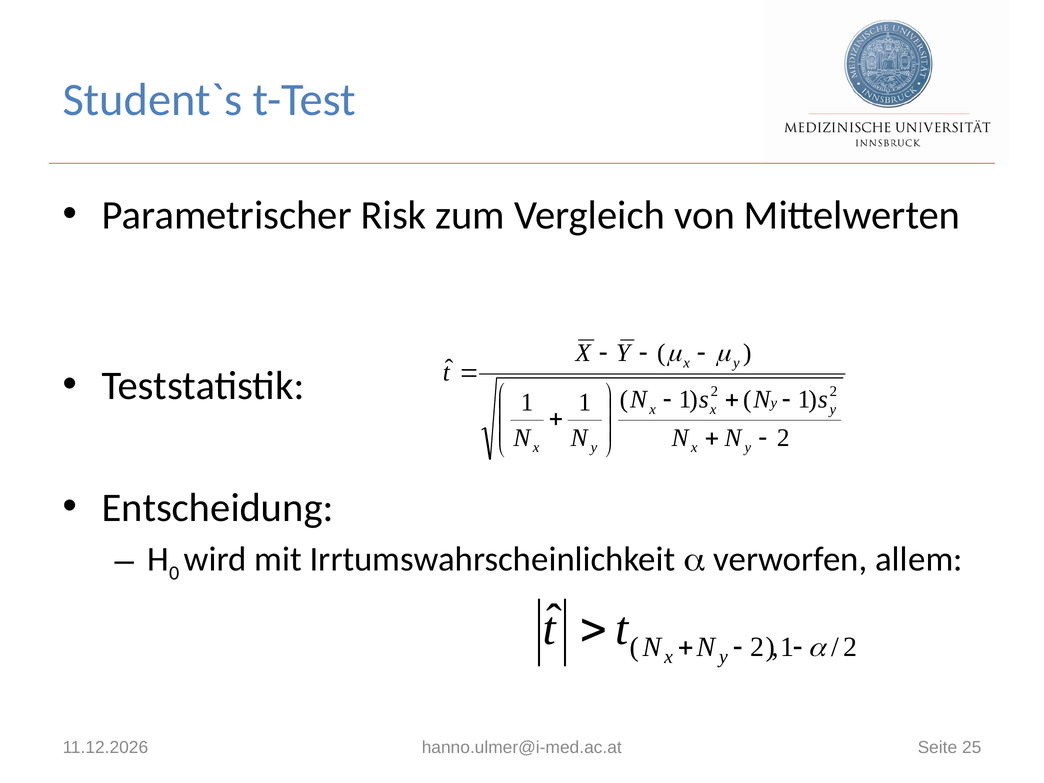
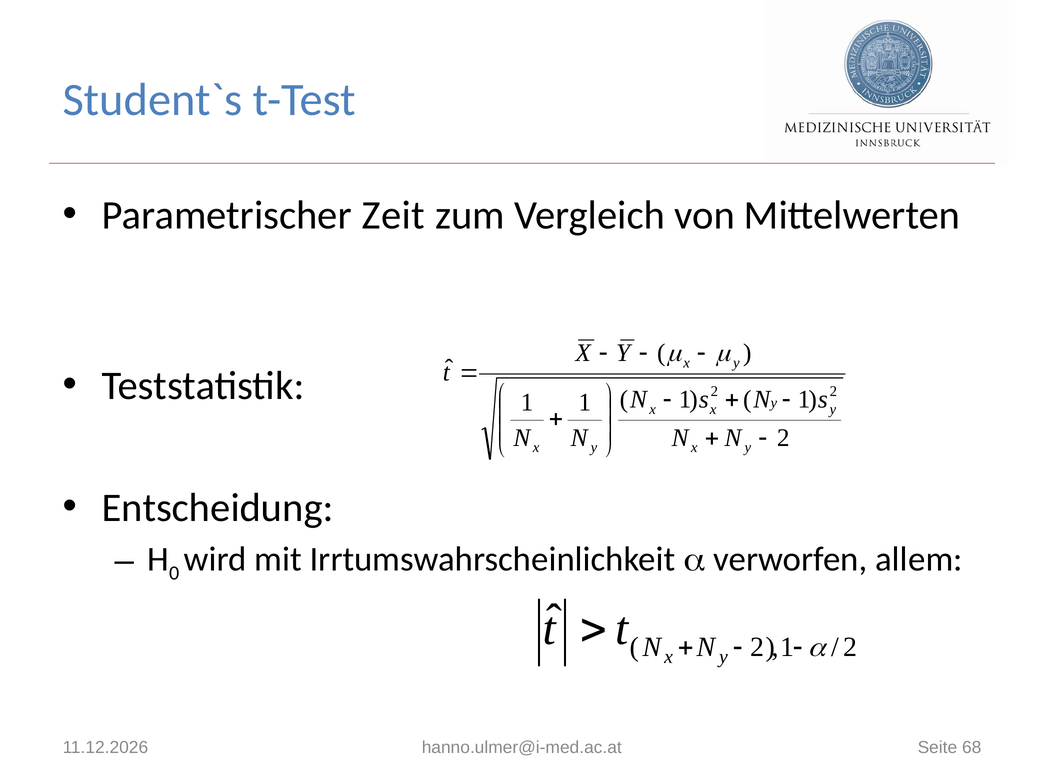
Risk: Risk -> Zeit (393, 215)
25: 25 -> 68 (972, 748)
